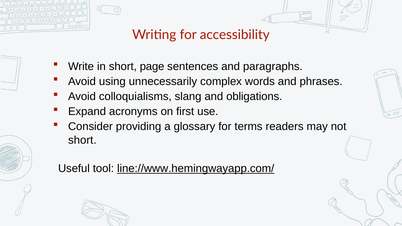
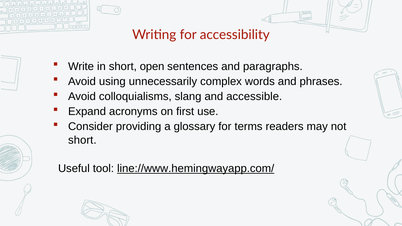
page: page -> open (152, 66)
obligations: obligations -> accessible (254, 97)
